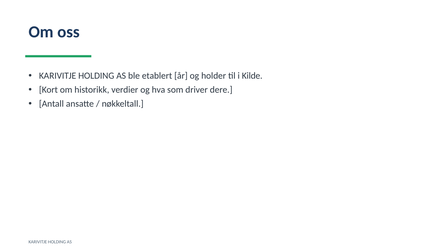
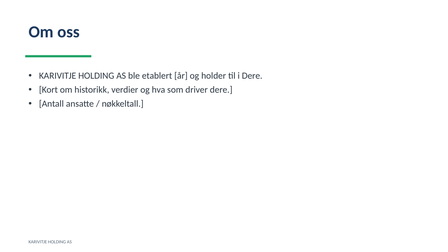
i Kilde: Kilde -> Dere (252, 76)
